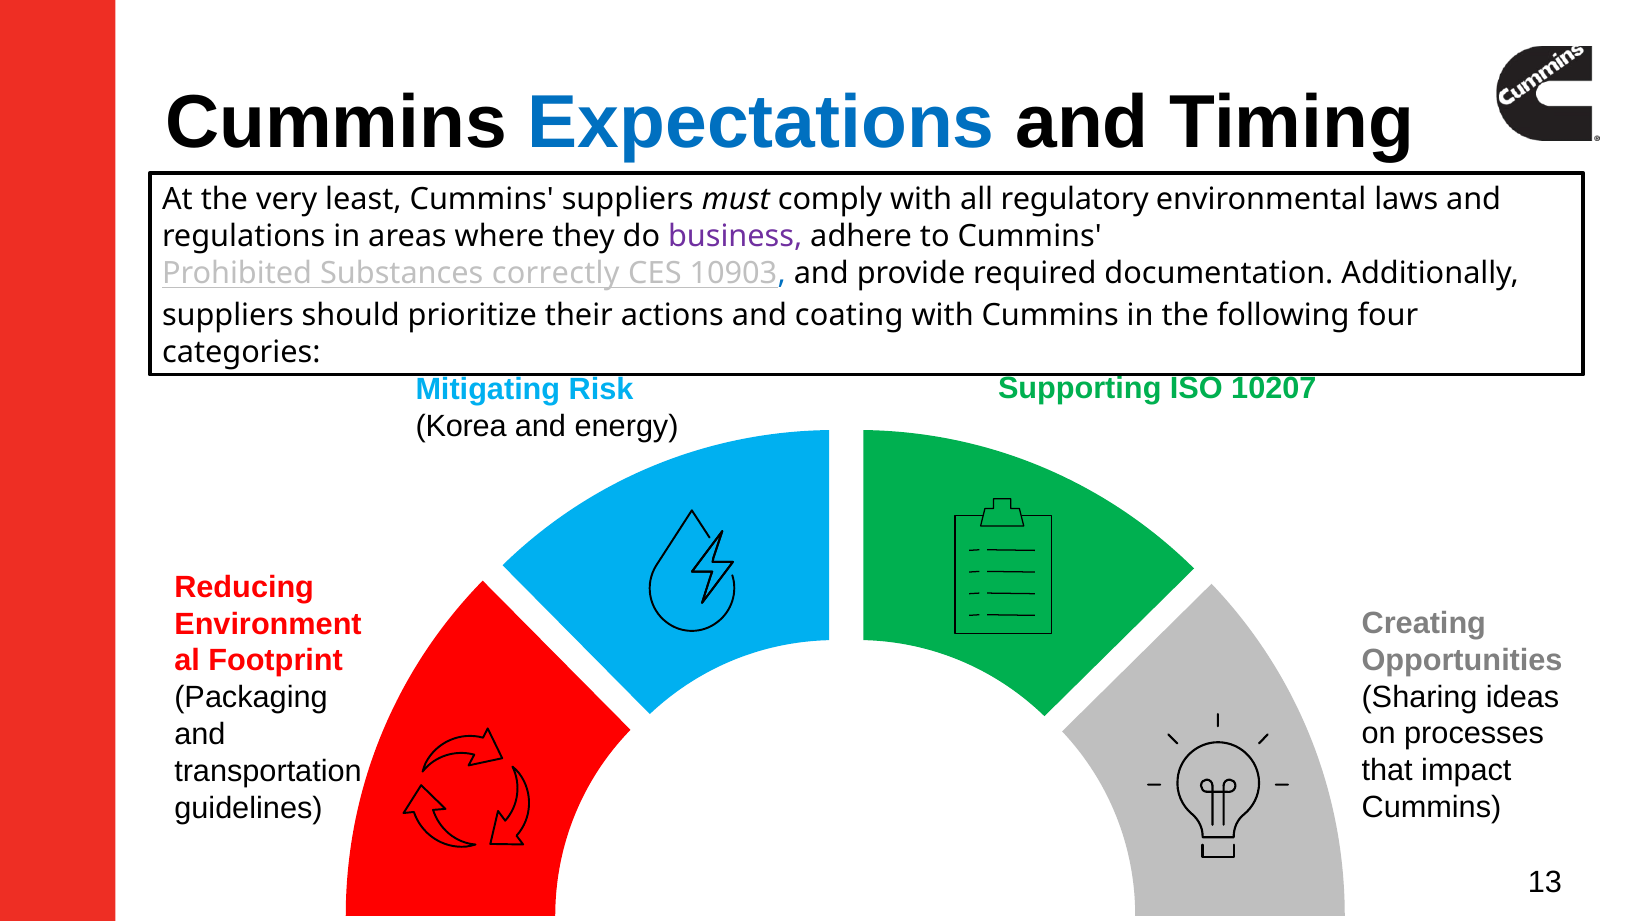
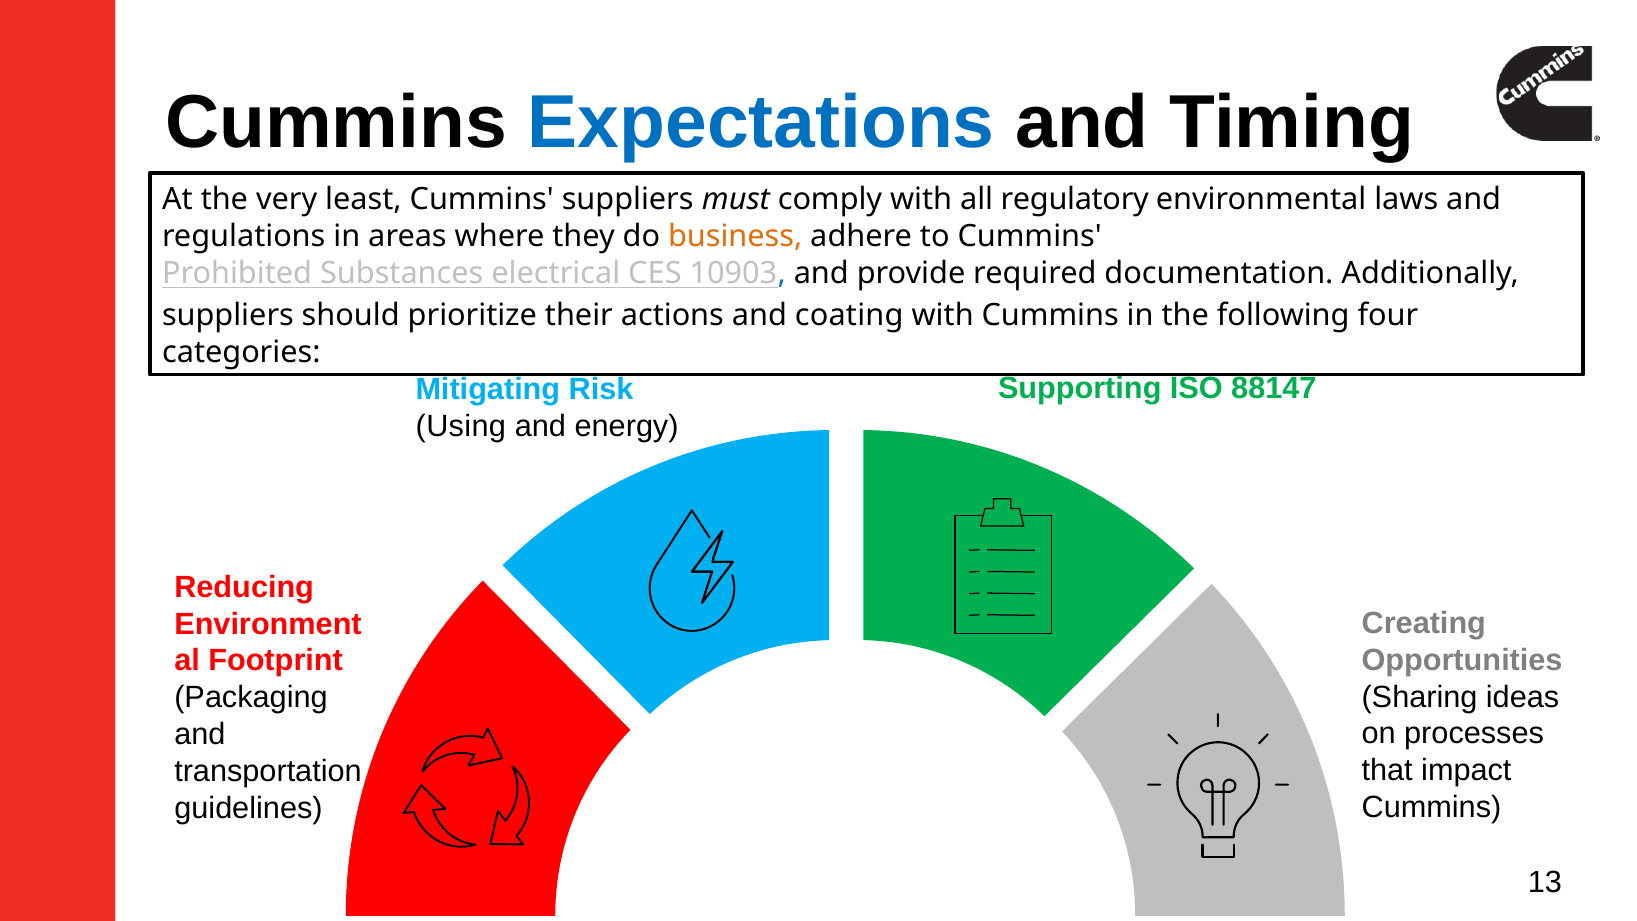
business colour: purple -> orange (735, 237)
correctly: correctly -> electrical (556, 273)
10207: 10207 -> 88147 (1274, 388)
Korea: Korea -> Using (461, 426)
